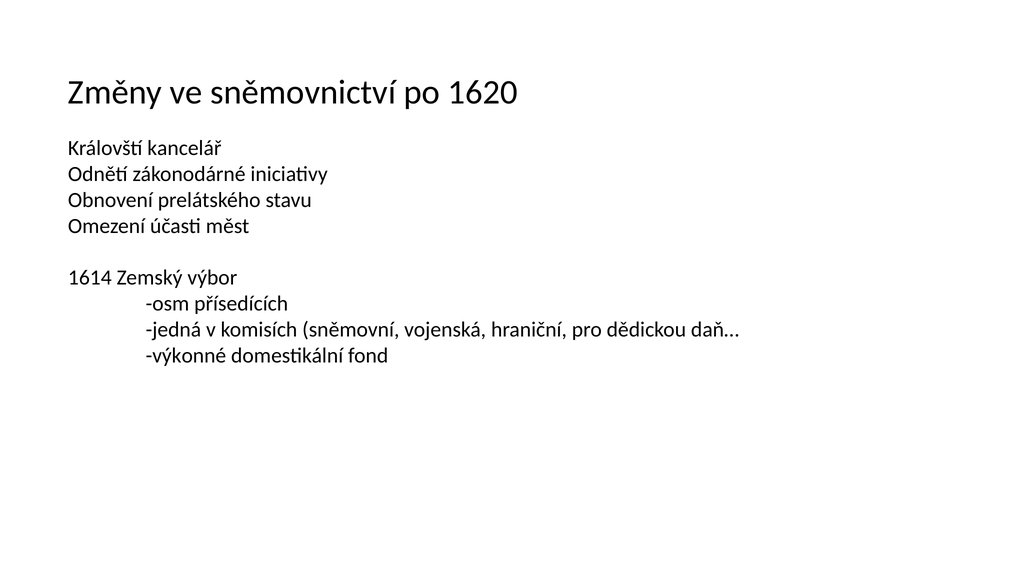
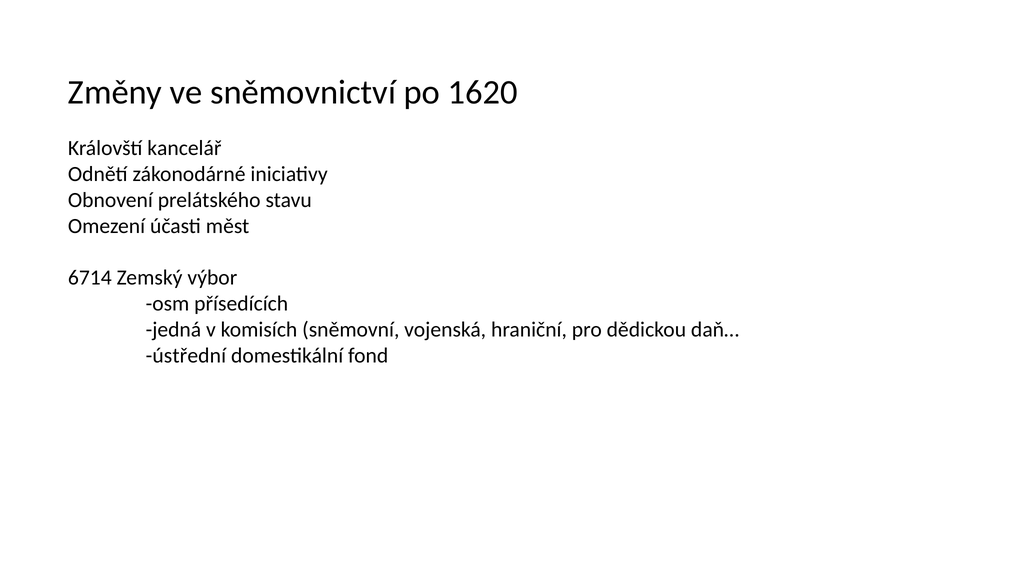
1614: 1614 -> 6714 (90, 278)
výkonné: výkonné -> ústřední (186, 355)
